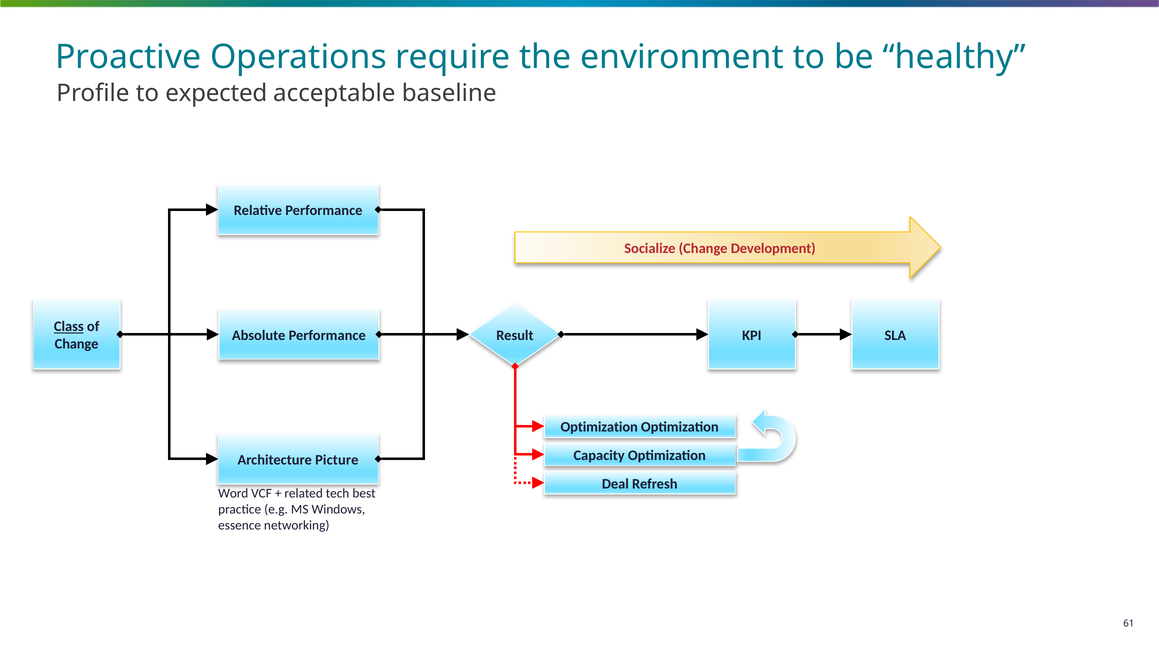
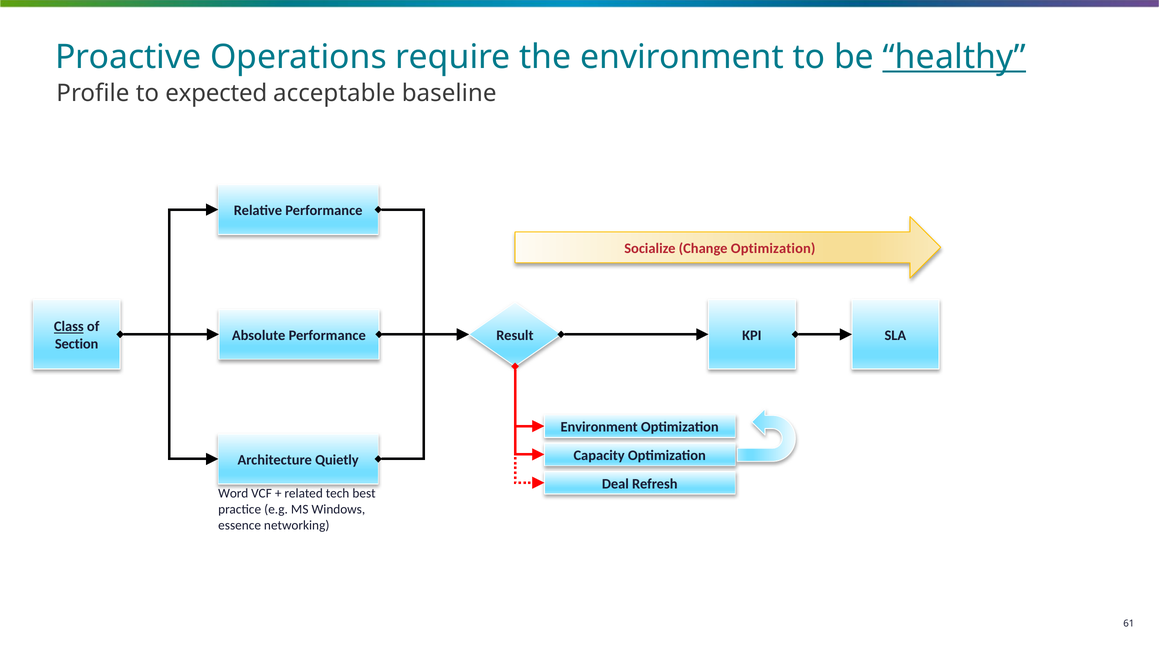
healthy underline: none -> present (954, 57)
Change Development: Development -> Optimization (773, 248)
Change: Change -> Section (77, 344)
Optimization: Optimization -> Environment (599, 427)
Picture: Picture -> Quietly (337, 460)
